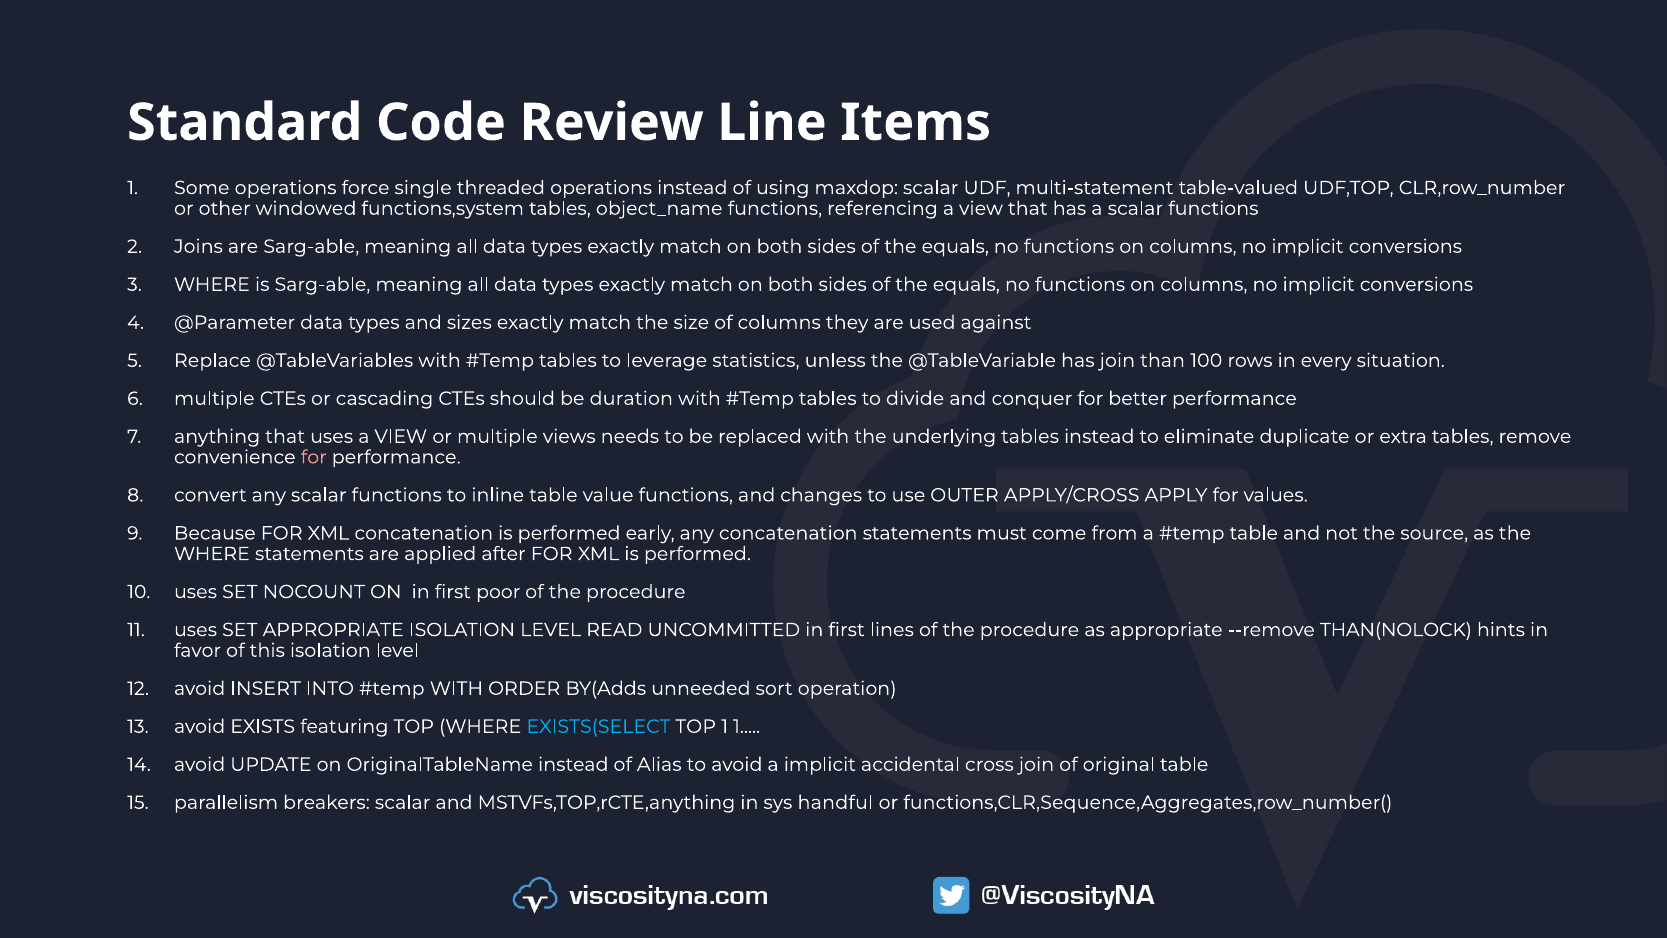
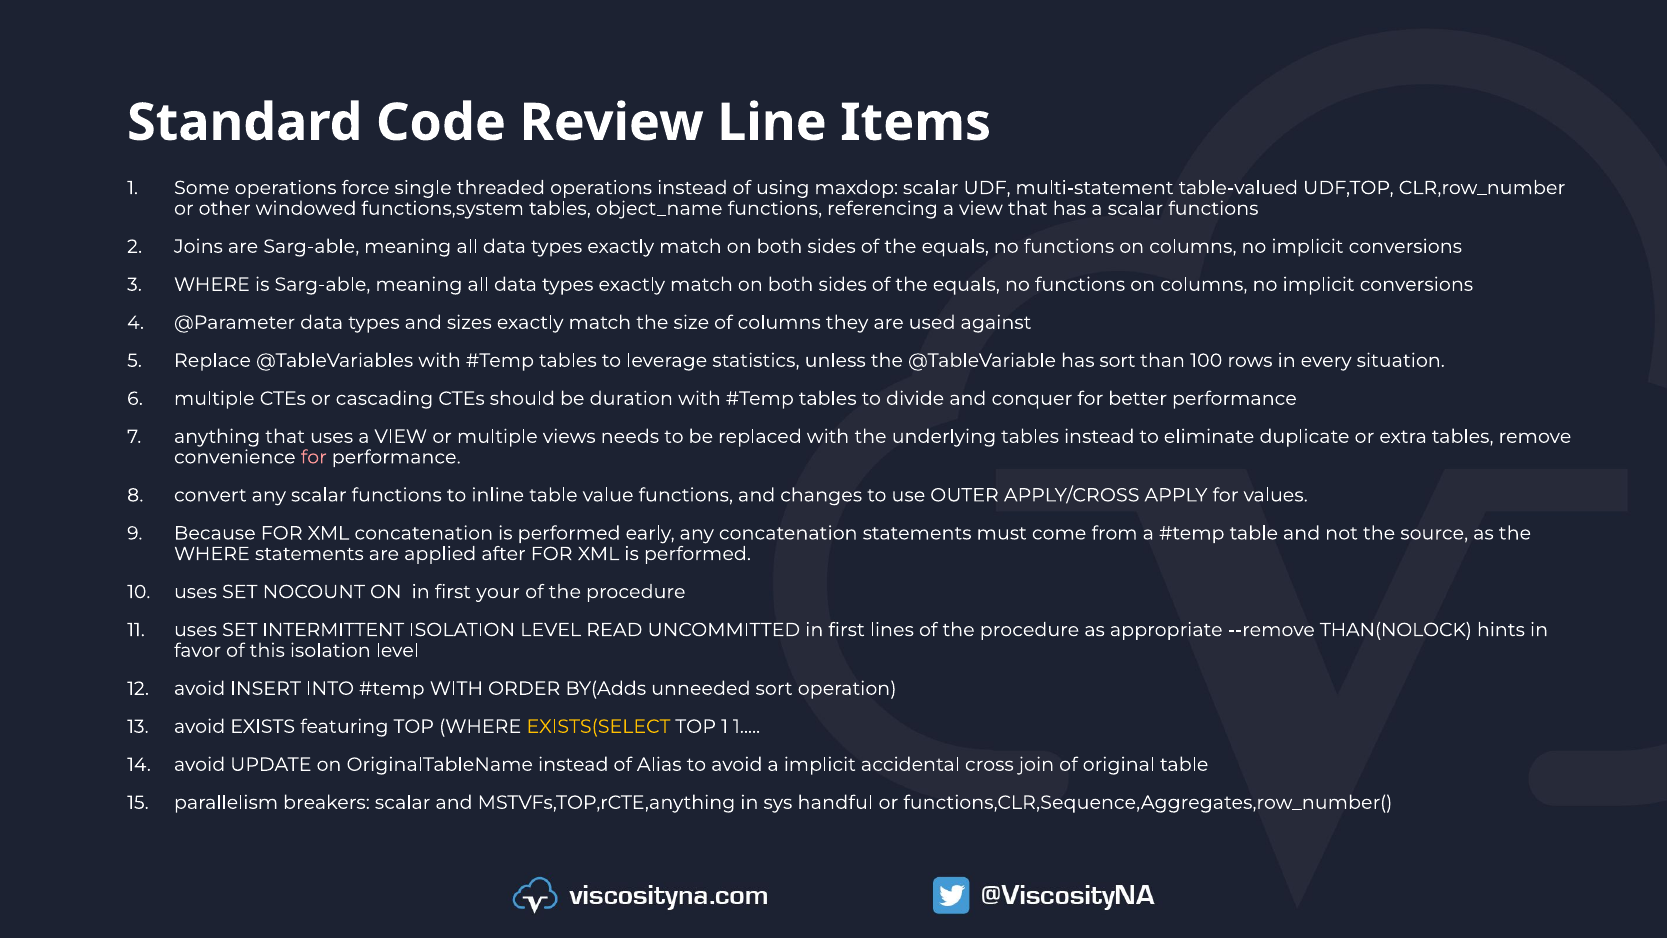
has join: join -> sort (1117, 360)
poor: poor -> your (498, 592)
SET APPROPRIATE: APPROPRIATE -> INTERMITTENT (333, 630)
EXISTS(SELECT colour: light blue -> yellow (598, 726)
